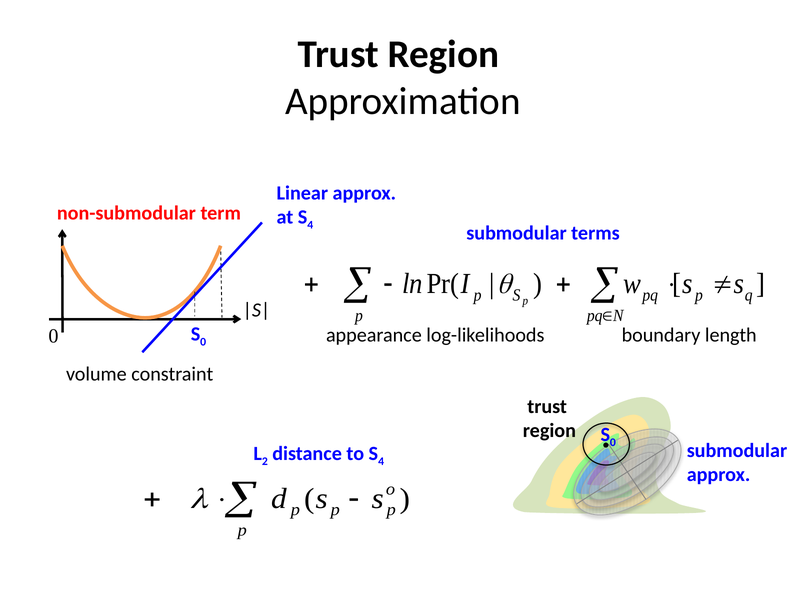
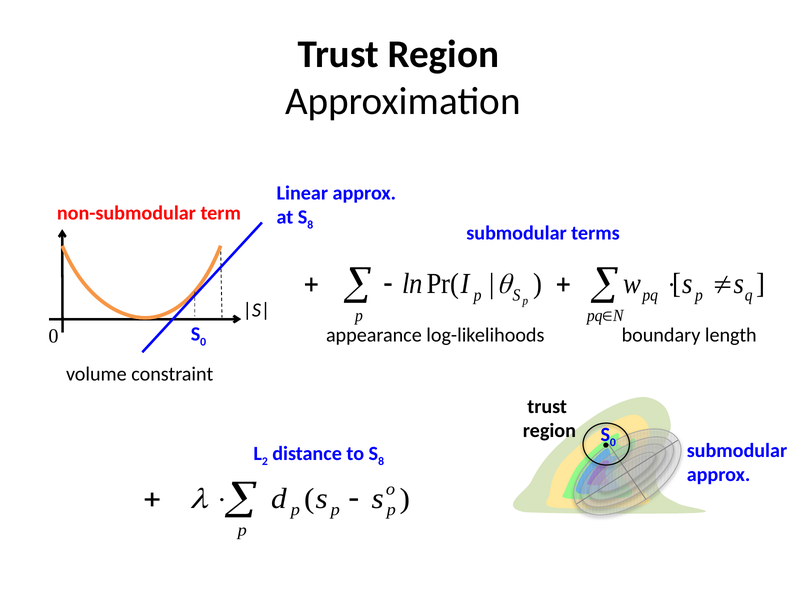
at S 4: 4 -> 8 (310, 225)
to S 4: 4 -> 8 (381, 462)
